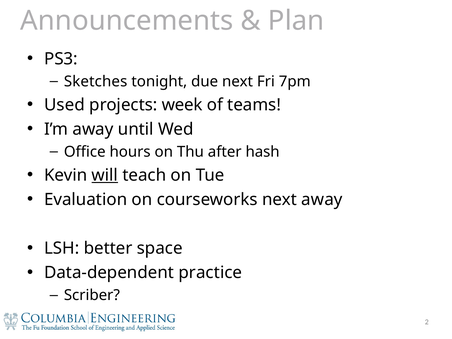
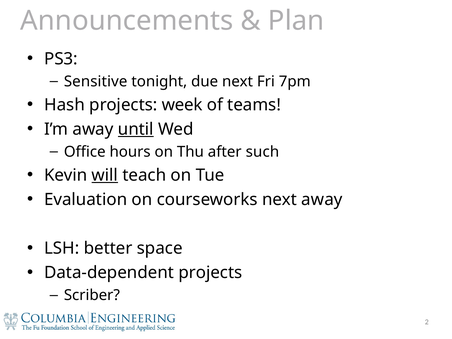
Sketches: Sketches -> Sensitive (96, 81)
Used: Used -> Hash (64, 105)
until underline: none -> present (136, 129)
hash: hash -> such (262, 152)
Data-dependent practice: practice -> projects (210, 273)
